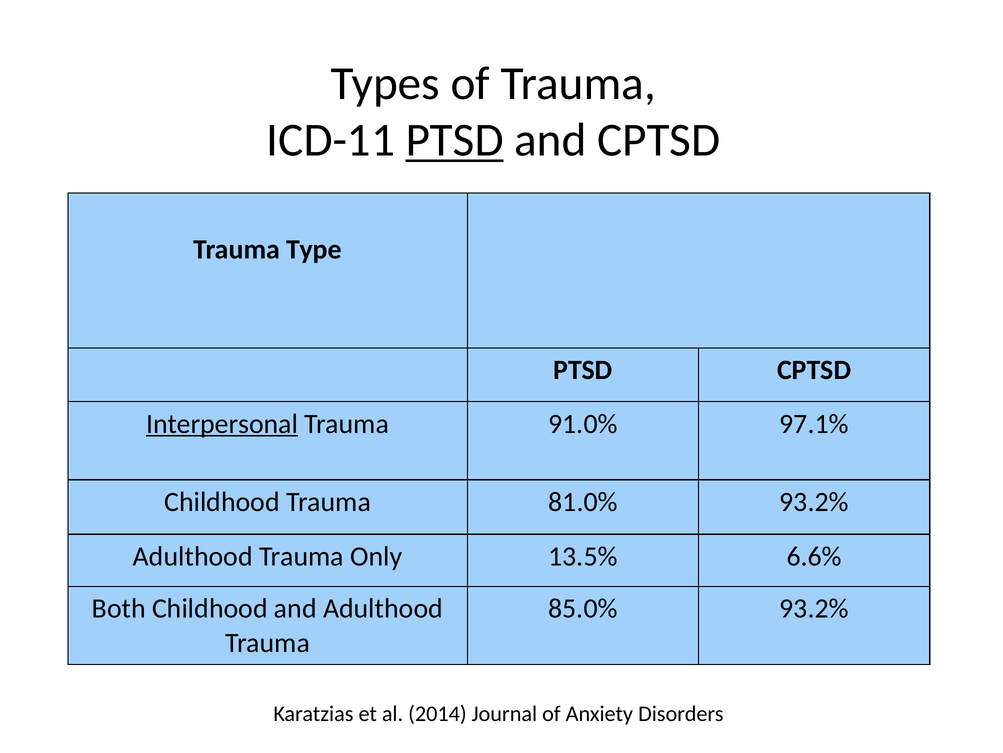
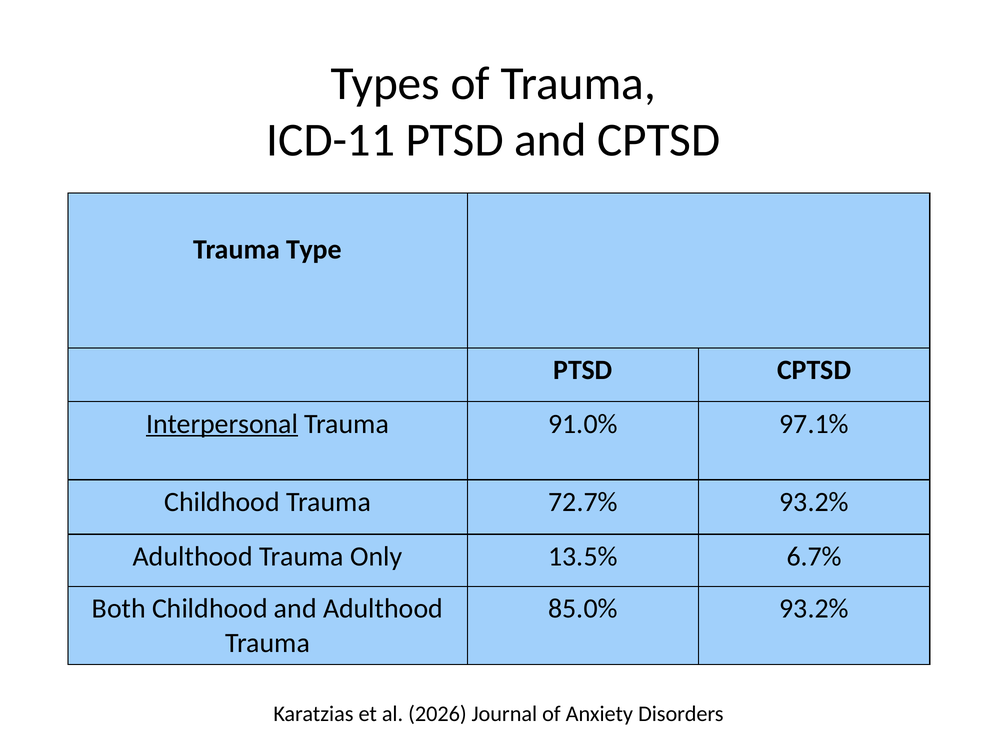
PTSD underline: present -> none (455, 140)
81.0%: 81.0% -> 72.7% (583, 502)
6.6%: 6.6% -> 6.7% (814, 556)
2014: 2014 -> 2026 (437, 713)
